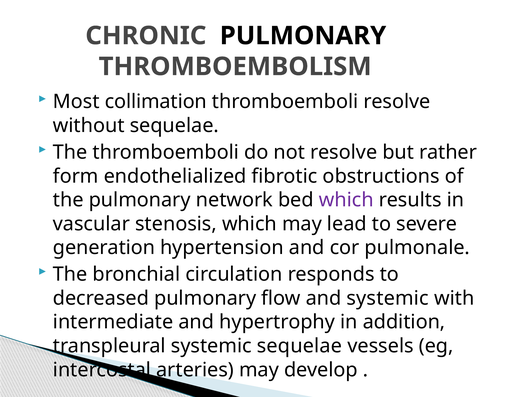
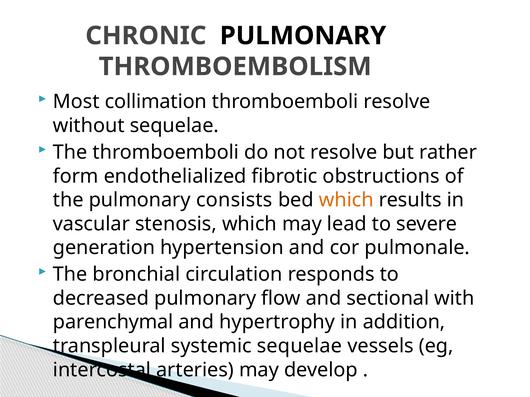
network: network -> consists (234, 200)
which colour: purple -> orange (346, 200)
and systemic: systemic -> sectional (388, 299)
intermediate: intermediate -> parenchymal (113, 323)
